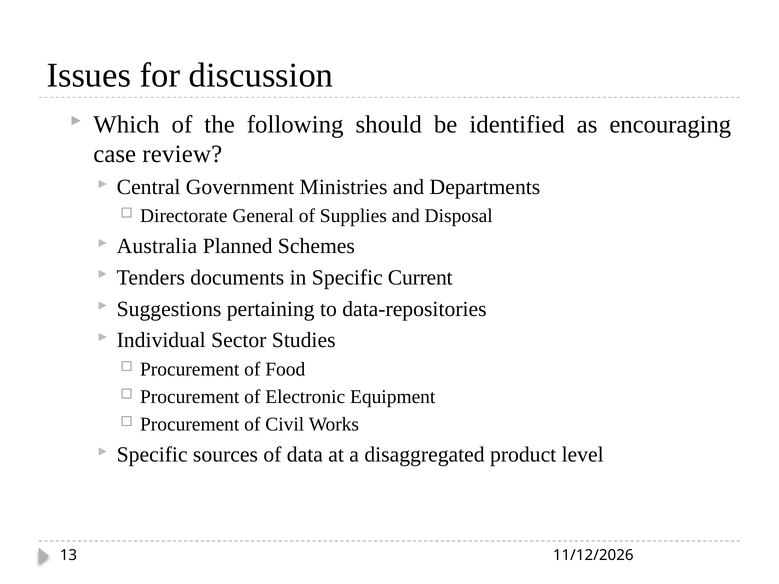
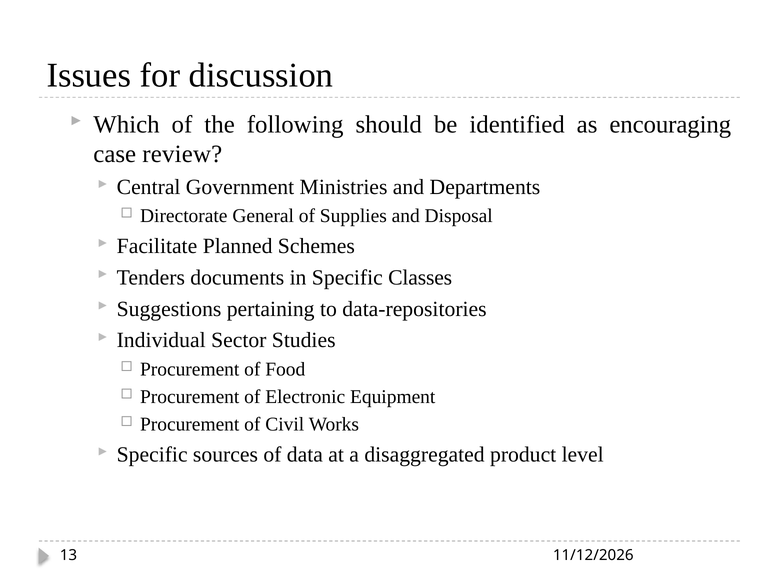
Australia: Australia -> Facilitate (157, 246)
Current: Current -> Classes (420, 278)
